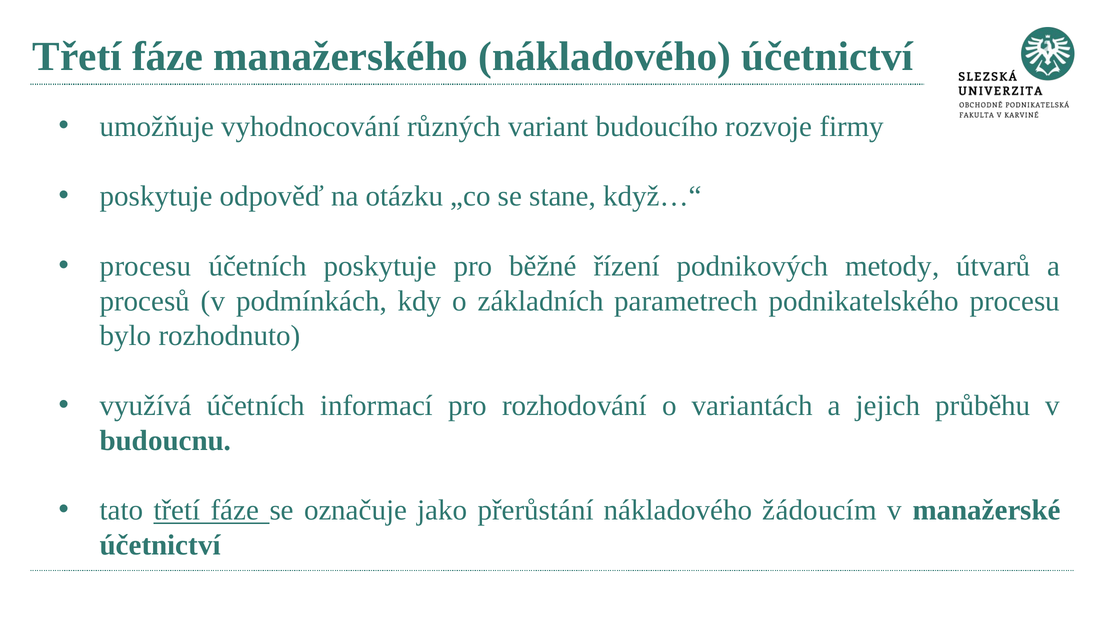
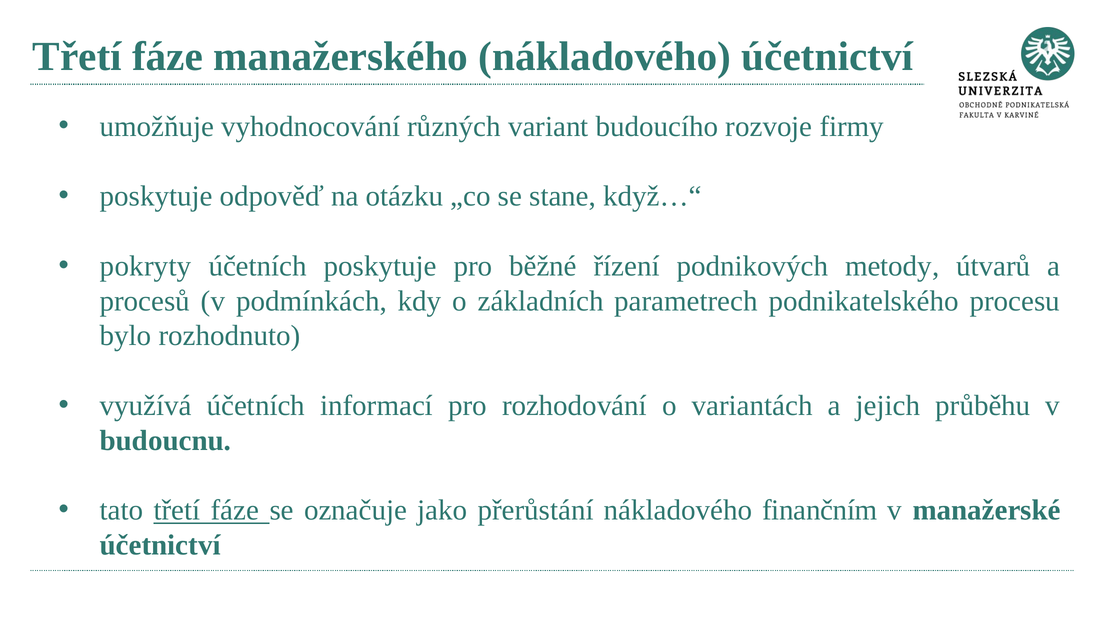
procesu: procesu -> pokryty (146, 266)
žádoucím: žádoucím -> finančním (820, 510)
